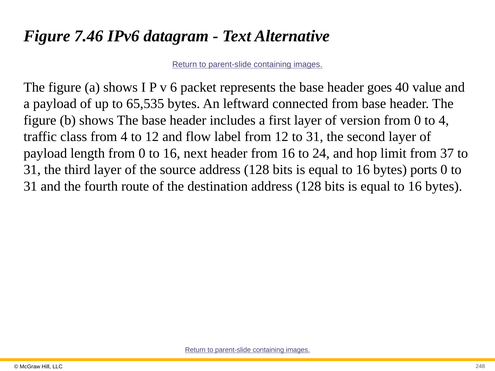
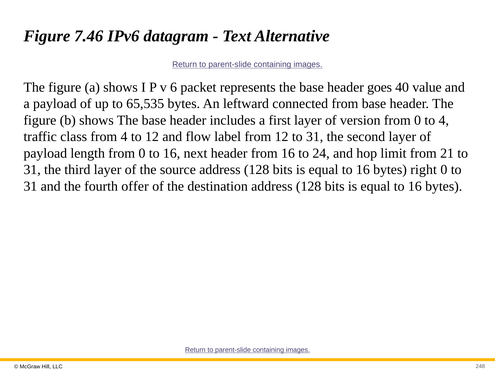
37: 37 -> 21 (447, 153)
ports: ports -> right (424, 170)
route: route -> offer (135, 186)
